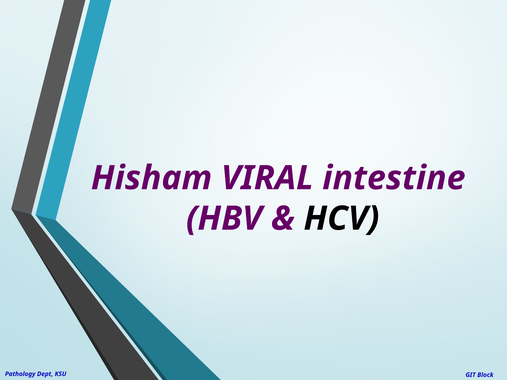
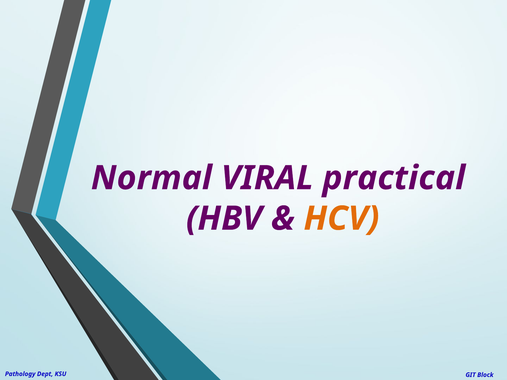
Hisham: Hisham -> Normal (152, 178)
intestine: intestine -> practical (394, 178)
HCV colour: black -> orange (341, 219)
